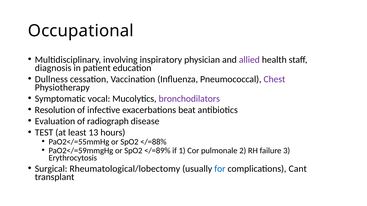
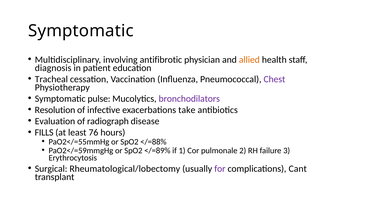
Occupational: Occupational -> Symptomatic (81, 31)
inspiratory: inspiratory -> antifibrotic (161, 60)
allied colour: purple -> orange (249, 60)
Dullness: Dullness -> Tracheal (51, 79)
vocal: vocal -> pulse (99, 99)
beat: beat -> take (187, 110)
TEST: TEST -> FILLS (44, 133)
13: 13 -> 76 (93, 133)
for colour: blue -> purple (220, 169)
